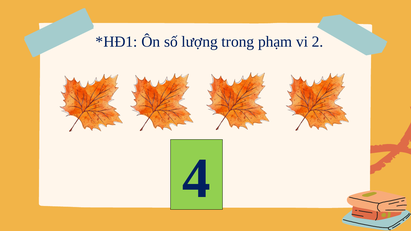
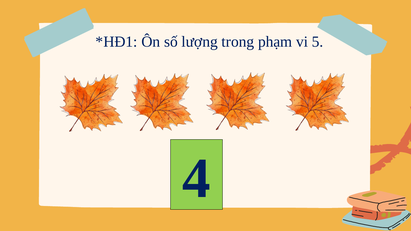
2: 2 -> 5 (318, 42)
